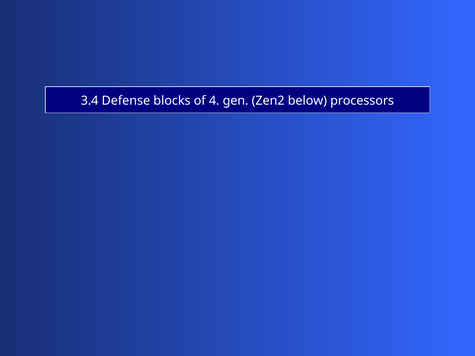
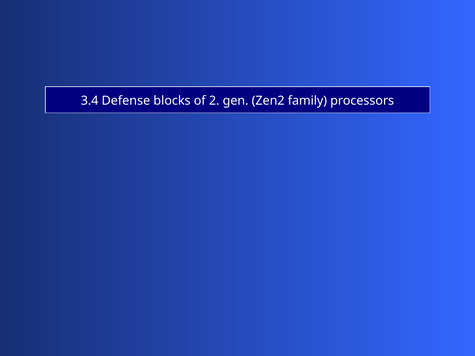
4: 4 -> 2 (214, 101)
below: below -> family (307, 101)
